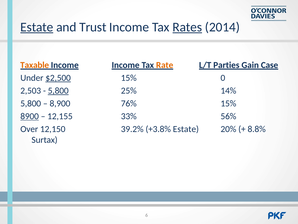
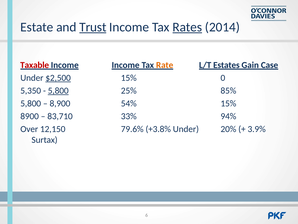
Estate underline: present -> none (37, 27)
Trust underline: none -> present (93, 27)
Taxable colour: orange -> red (35, 65)
Parties: Parties -> Estates (226, 65)
2,503: 2,503 -> 5,350 (31, 91)
14%: 14% -> 85% (228, 91)
76%: 76% -> 54% (129, 103)
8900 underline: present -> none (30, 116)
12,155: 12,155 -> 83,710 (60, 116)
56%: 56% -> 94% (228, 116)
39.2%: 39.2% -> 79.6% (132, 129)
+3.8% Estate: Estate -> Under (186, 129)
8.8%: 8.8% -> 3.9% (257, 129)
